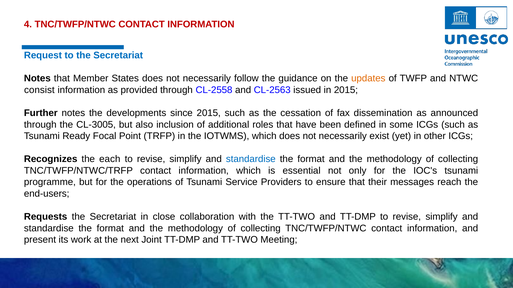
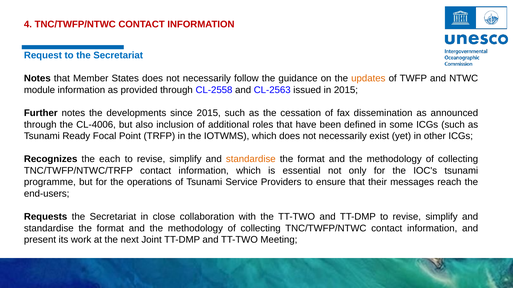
consist: consist -> module (40, 90)
CL-3005: CL-3005 -> CL-4006 (96, 125)
standardise colour: blue -> orange (251, 159)
